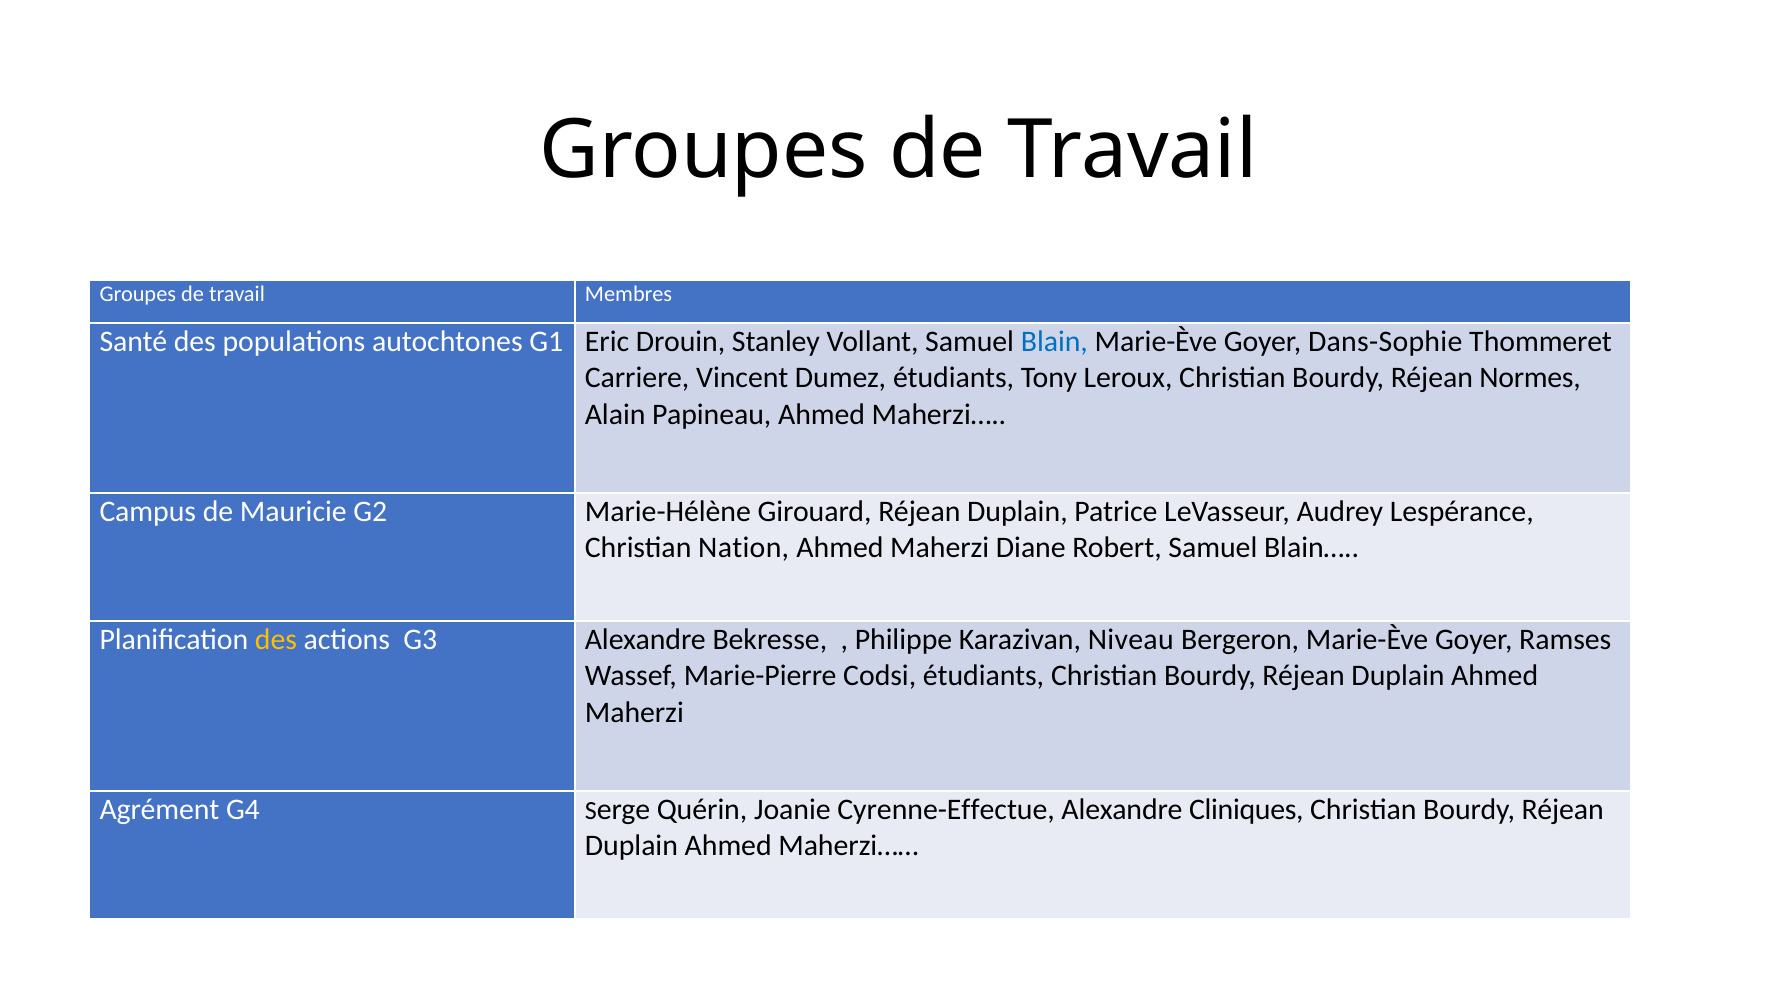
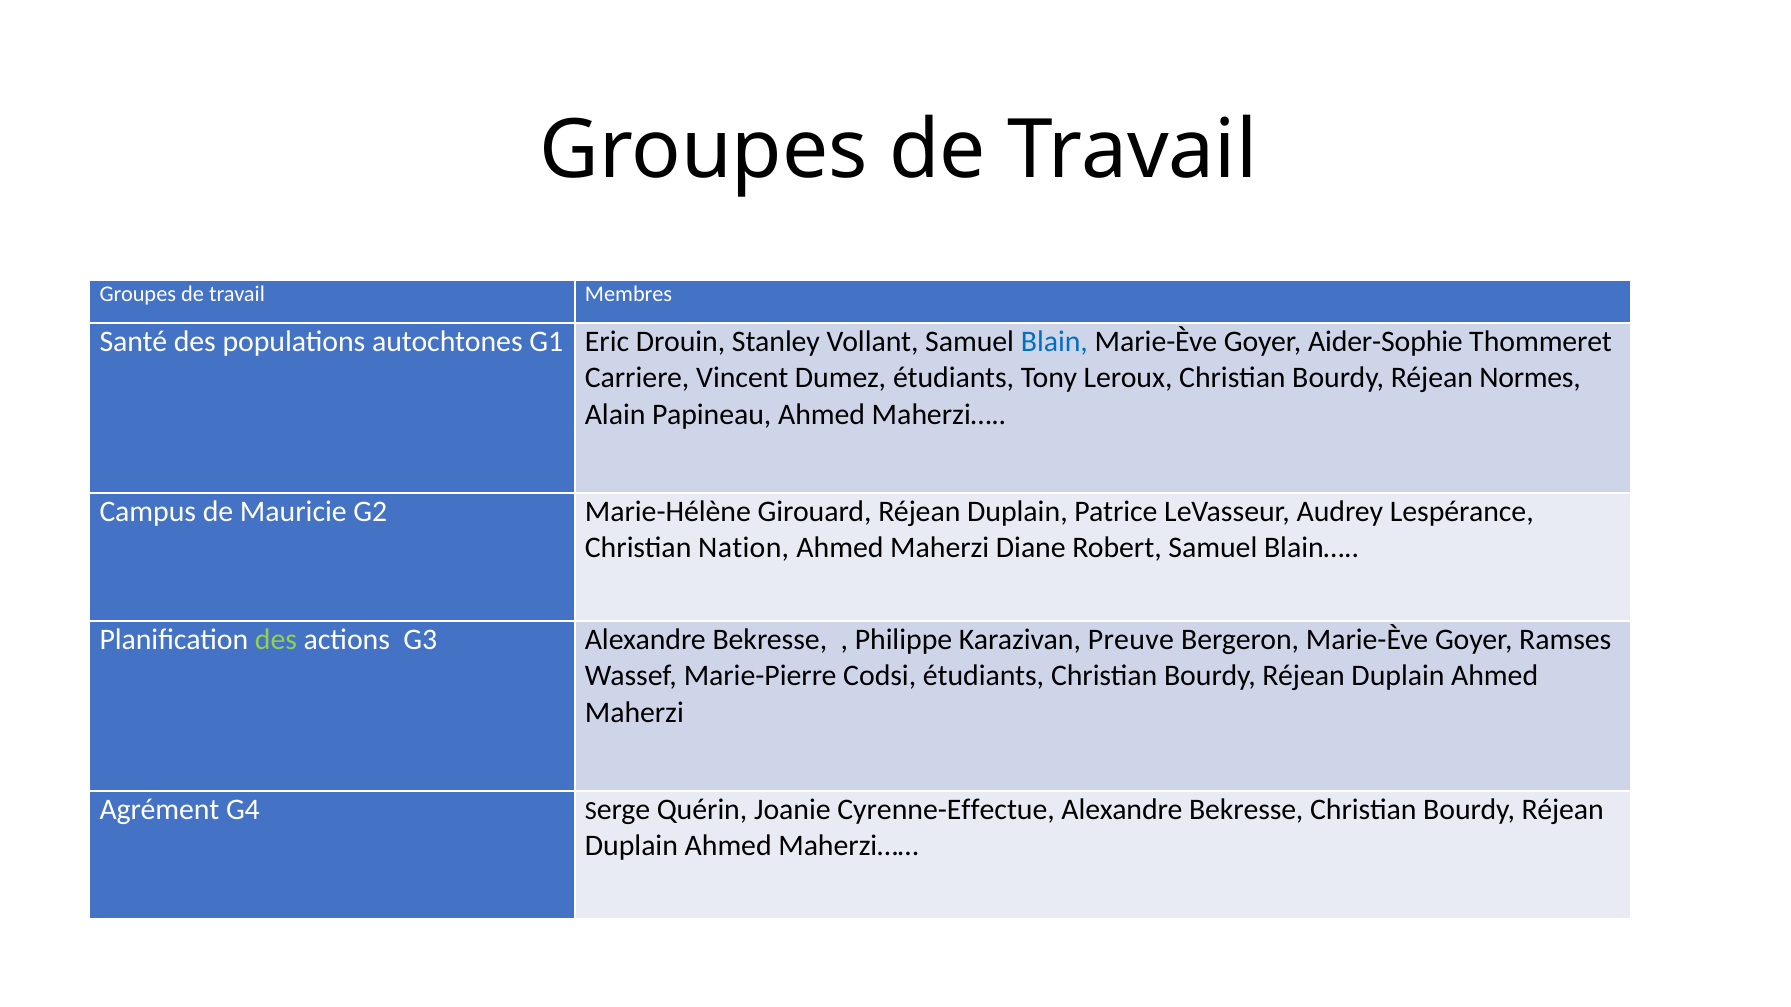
Dans-Sophie: Dans-Sophie -> Aider-Sophie (1385, 342)
des colour: yellow -> light green (276, 640)
Niveau: Niveau -> Preuve (1131, 640)
Cliniques: Cliniques -> Bekresse (1246, 810)
